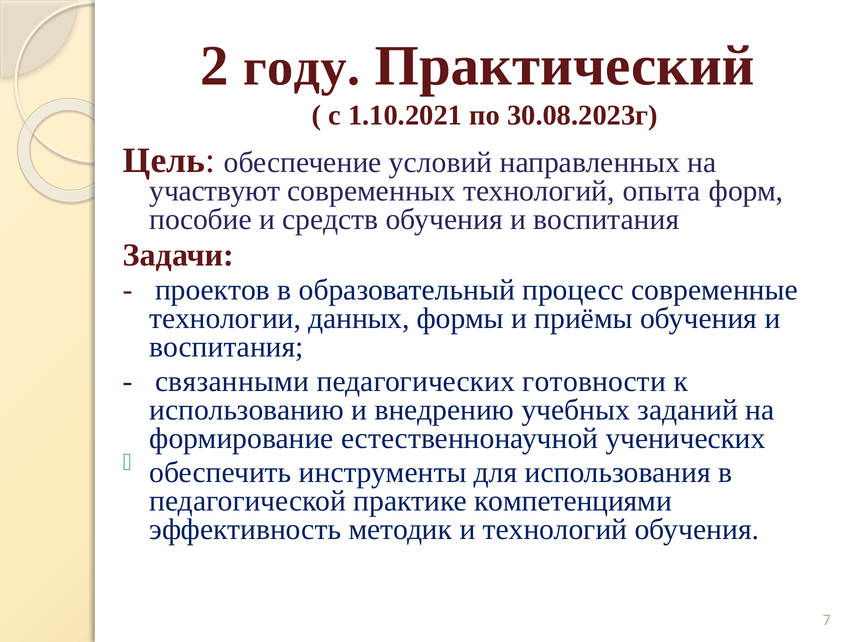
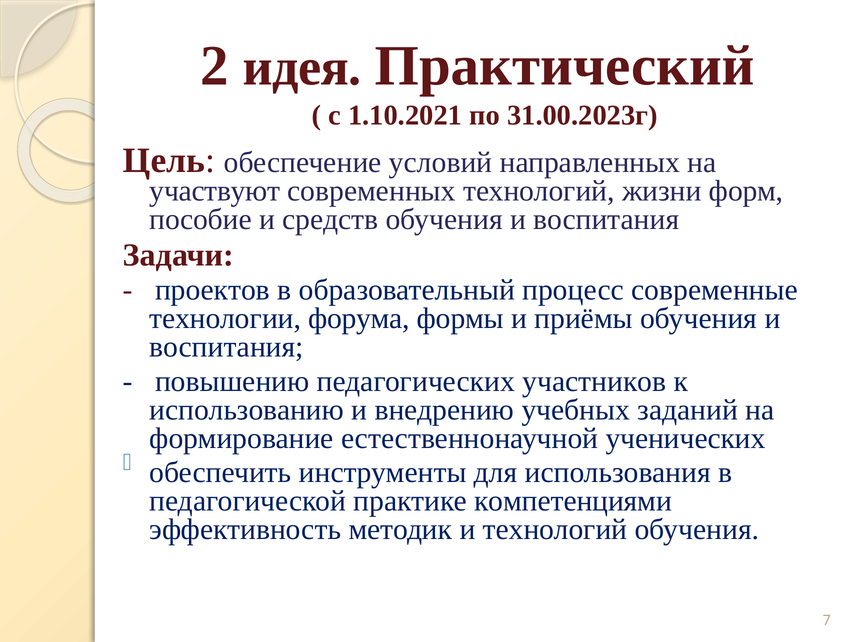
году: году -> идея (302, 68)
30.08.2023г: 30.08.2023г -> 31.00.2023г (582, 115)
опыта: опыта -> жизни (662, 191)
данных: данных -> форума (359, 318)
связанными: связанными -> повышению (232, 381)
готовности: готовности -> участников (594, 381)
